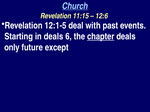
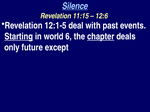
Church: Church -> Silence (75, 6)
Starting underline: none -> present (19, 37)
in deals: deals -> world (54, 37)
